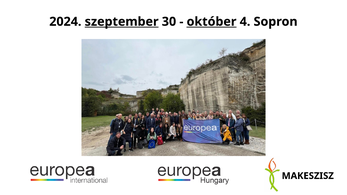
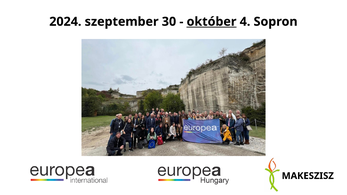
szeptember underline: present -> none (122, 22)
